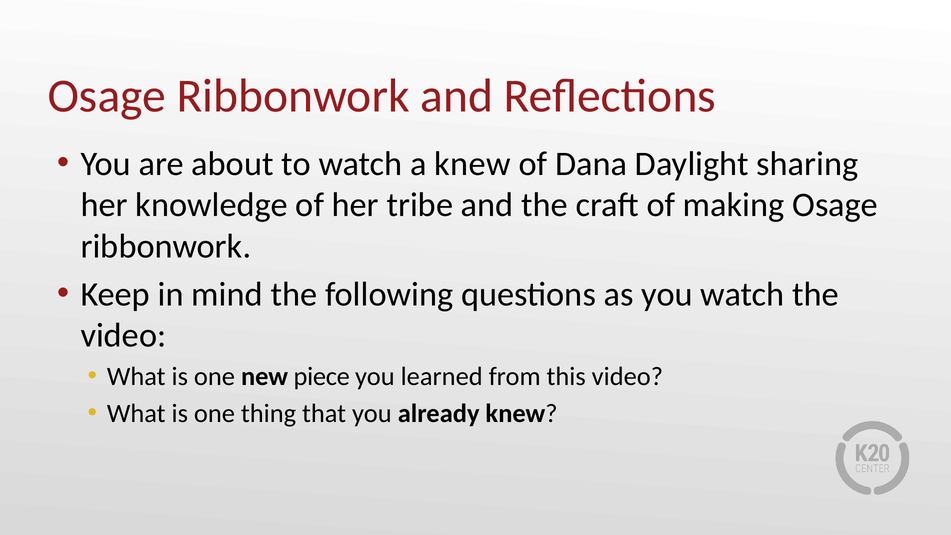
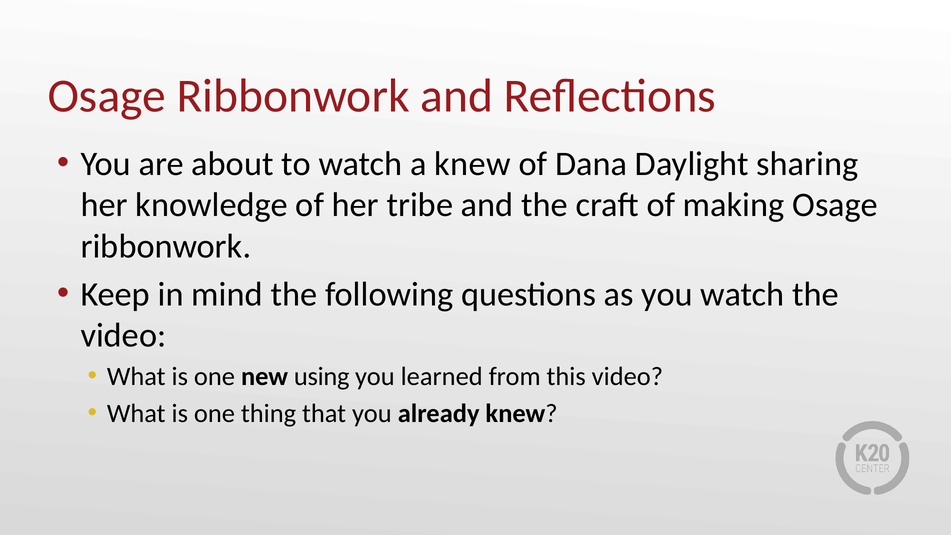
piece: piece -> using (322, 377)
